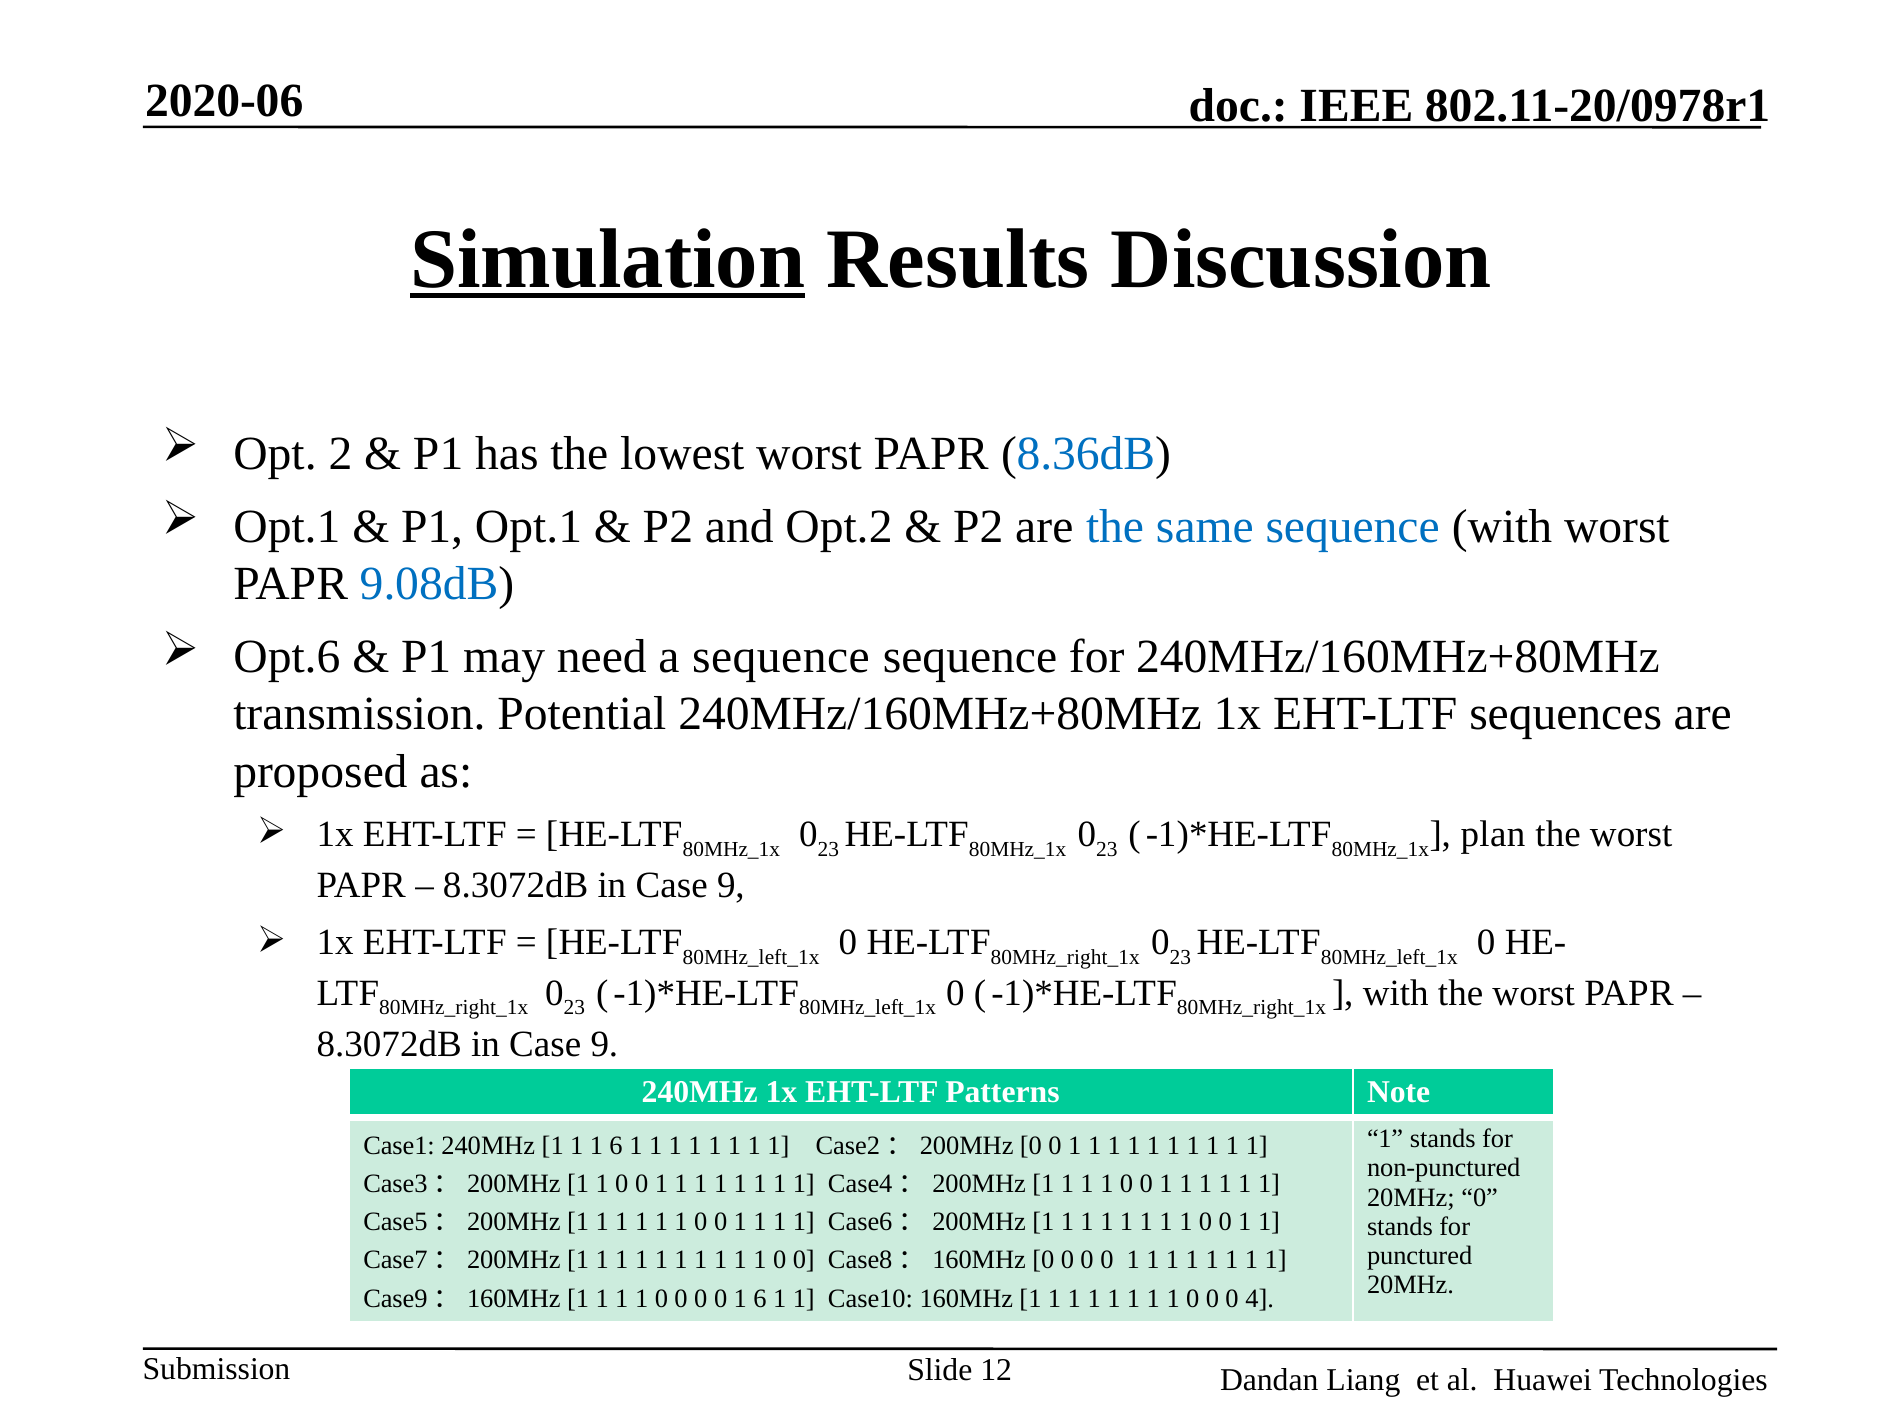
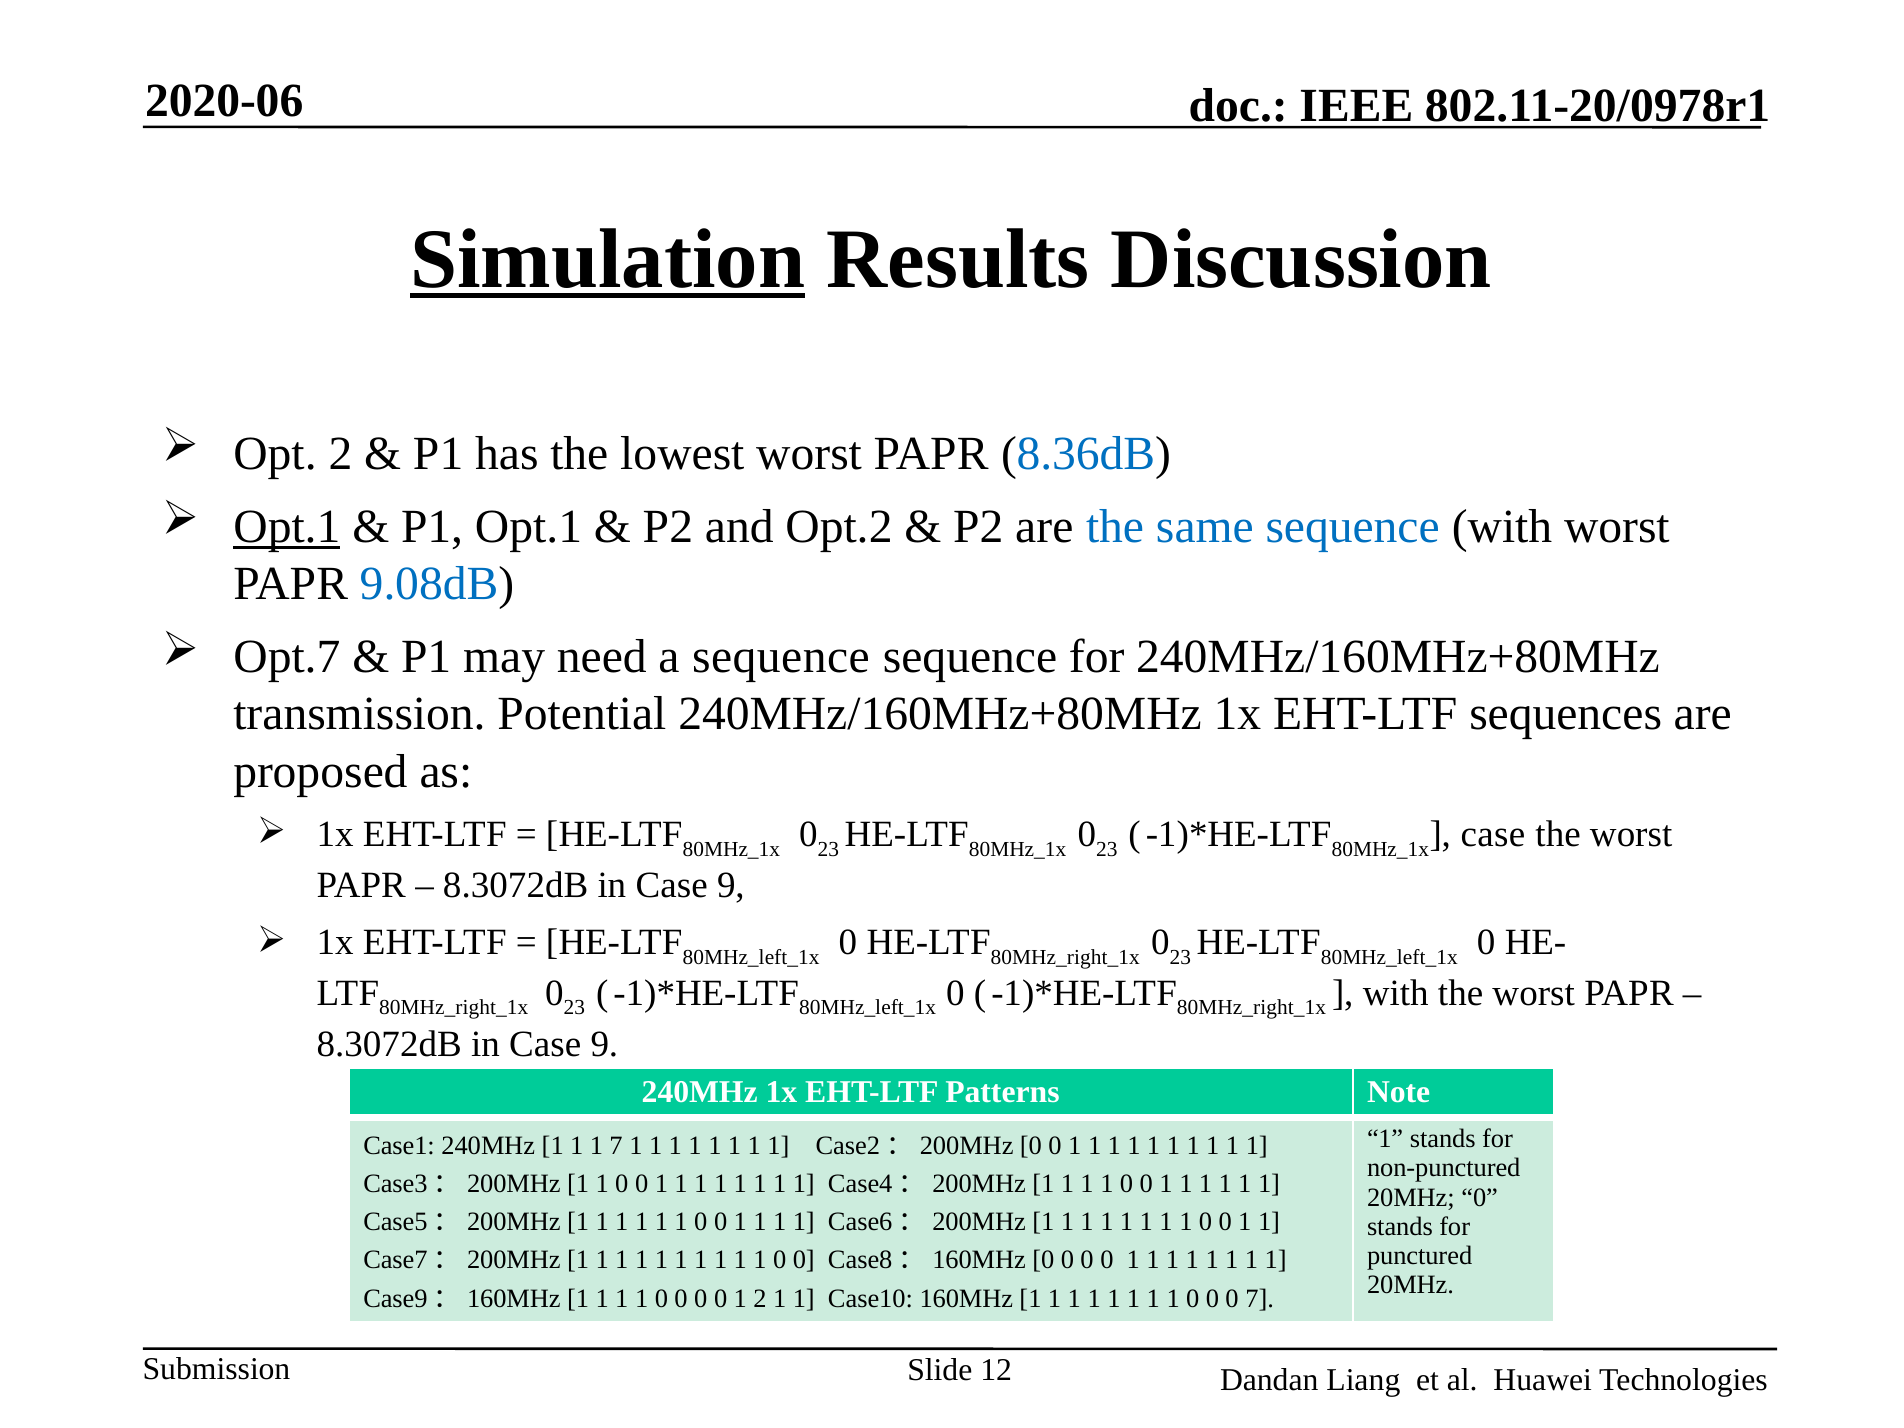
Opt.1 underline: none -> present (287, 527)
Opt.6: Opt.6 -> Opt.7 (287, 657)
plan: plan -> case (1493, 835)
1 1 6: 6 -> 7 (616, 1146)
0 1 6: 6 -> 2 (760, 1298)
0 4: 4 -> 7 (1260, 1298)
